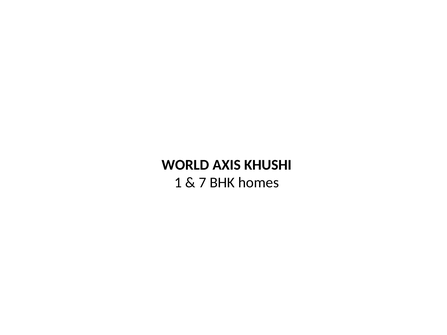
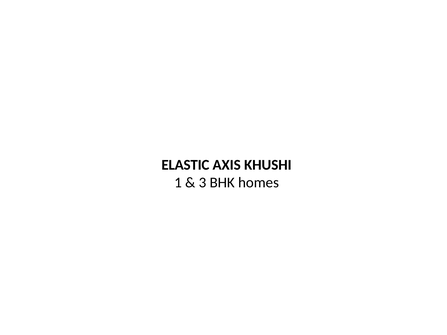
WORLD: WORLD -> ELASTIC (185, 165)
7: 7 -> 3 (202, 183)
